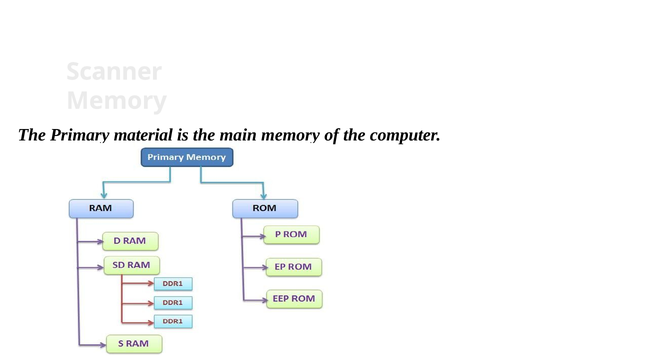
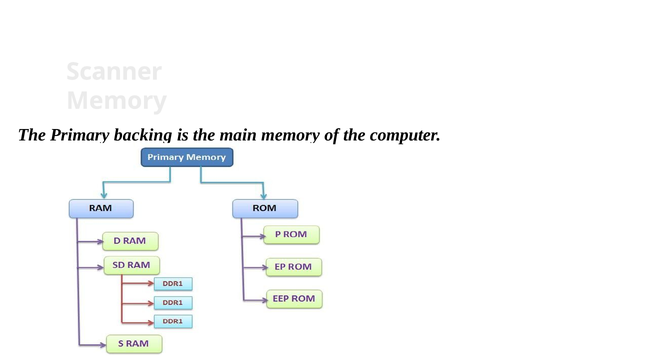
material: material -> backing (143, 135)
